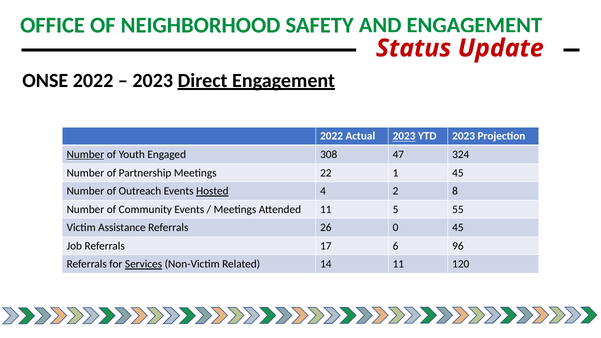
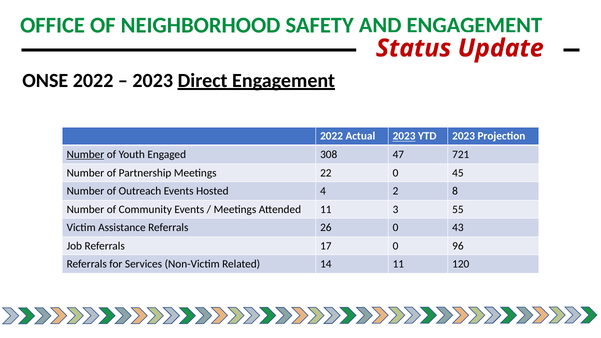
324: 324 -> 721 (461, 155)
22 1: 1 -> 0 (396, 173)
Hosted underline: present -> none (212, 191)
5: 5 -> 3 (396, 209)
0 45: 45 -> 43 (458, 228)
17 6: 6 -> 0 (396, 246)
Services underline: present -> none (144, 264)
